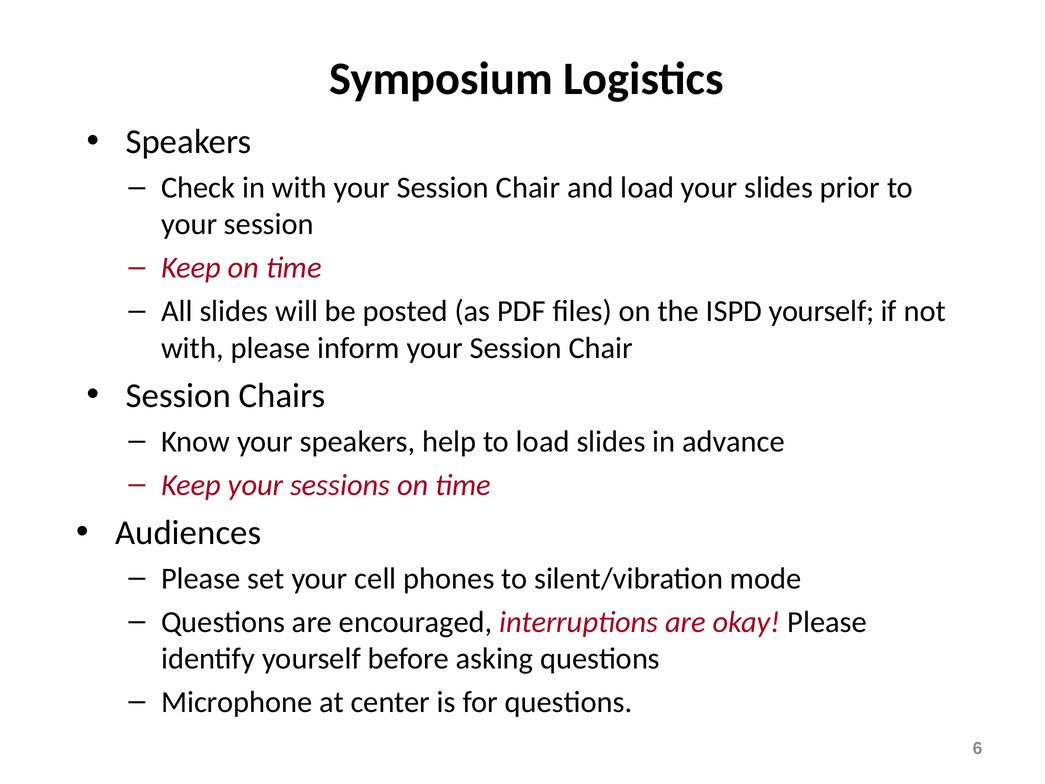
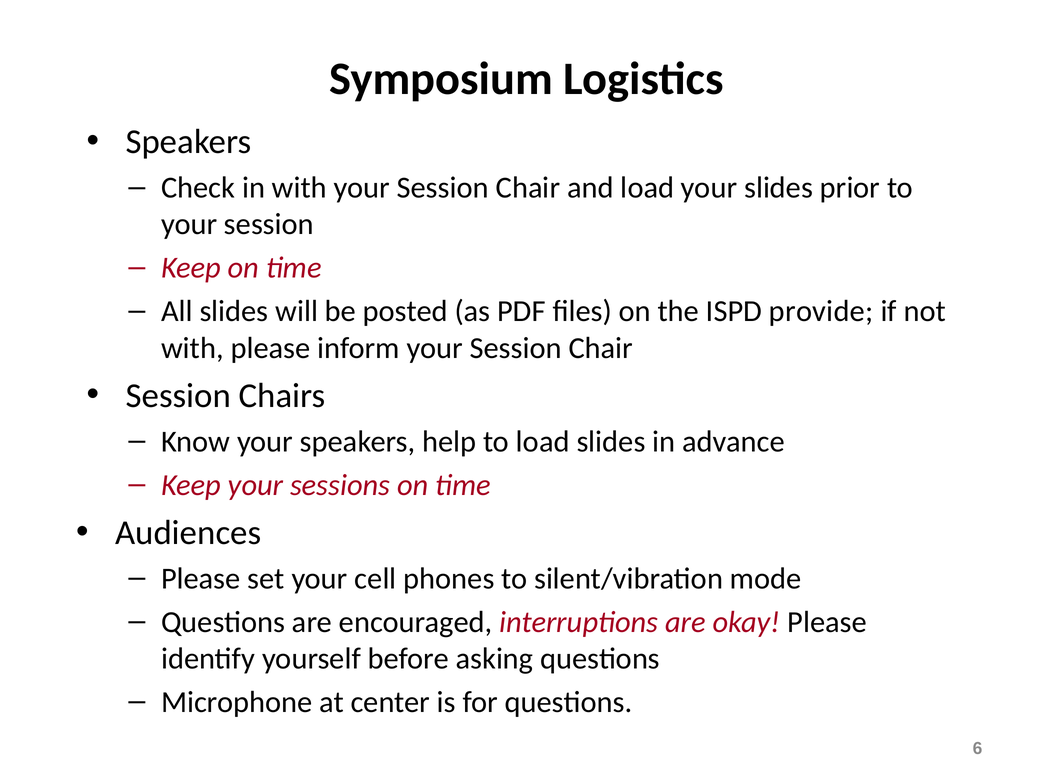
ISPD yourself: yourself -> provide (821, 311)
